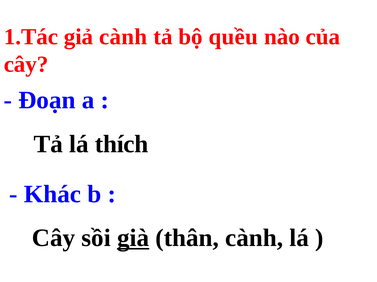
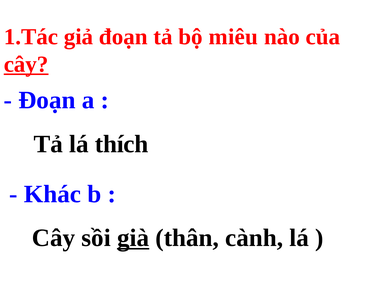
giả cành: cành -> đoạn (123, 37)
quều: quều -> miêu (233, 37)
cây underline: none -> present (26, 65)
